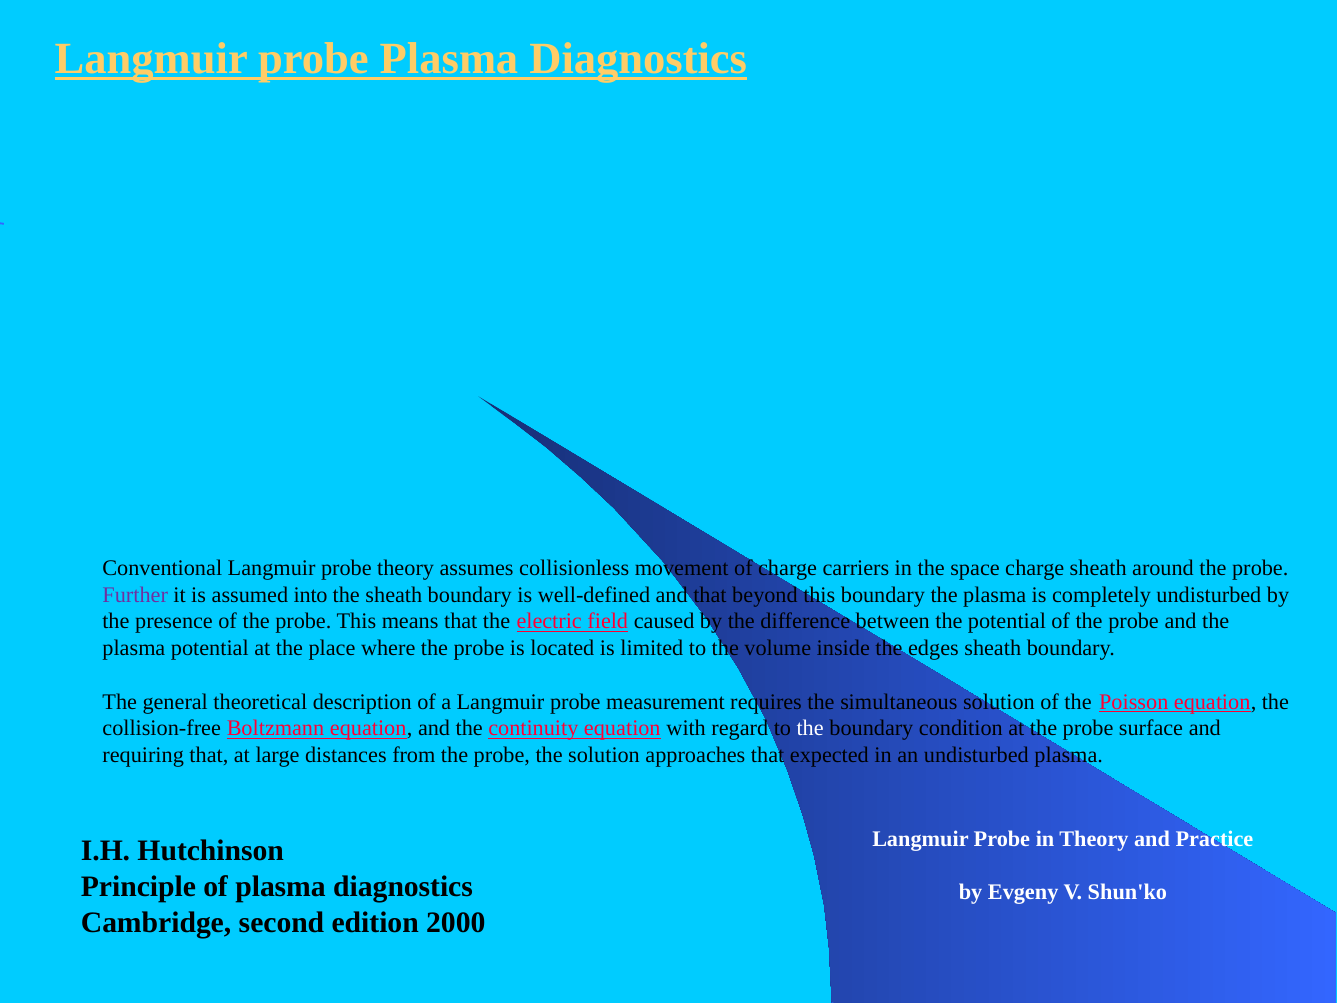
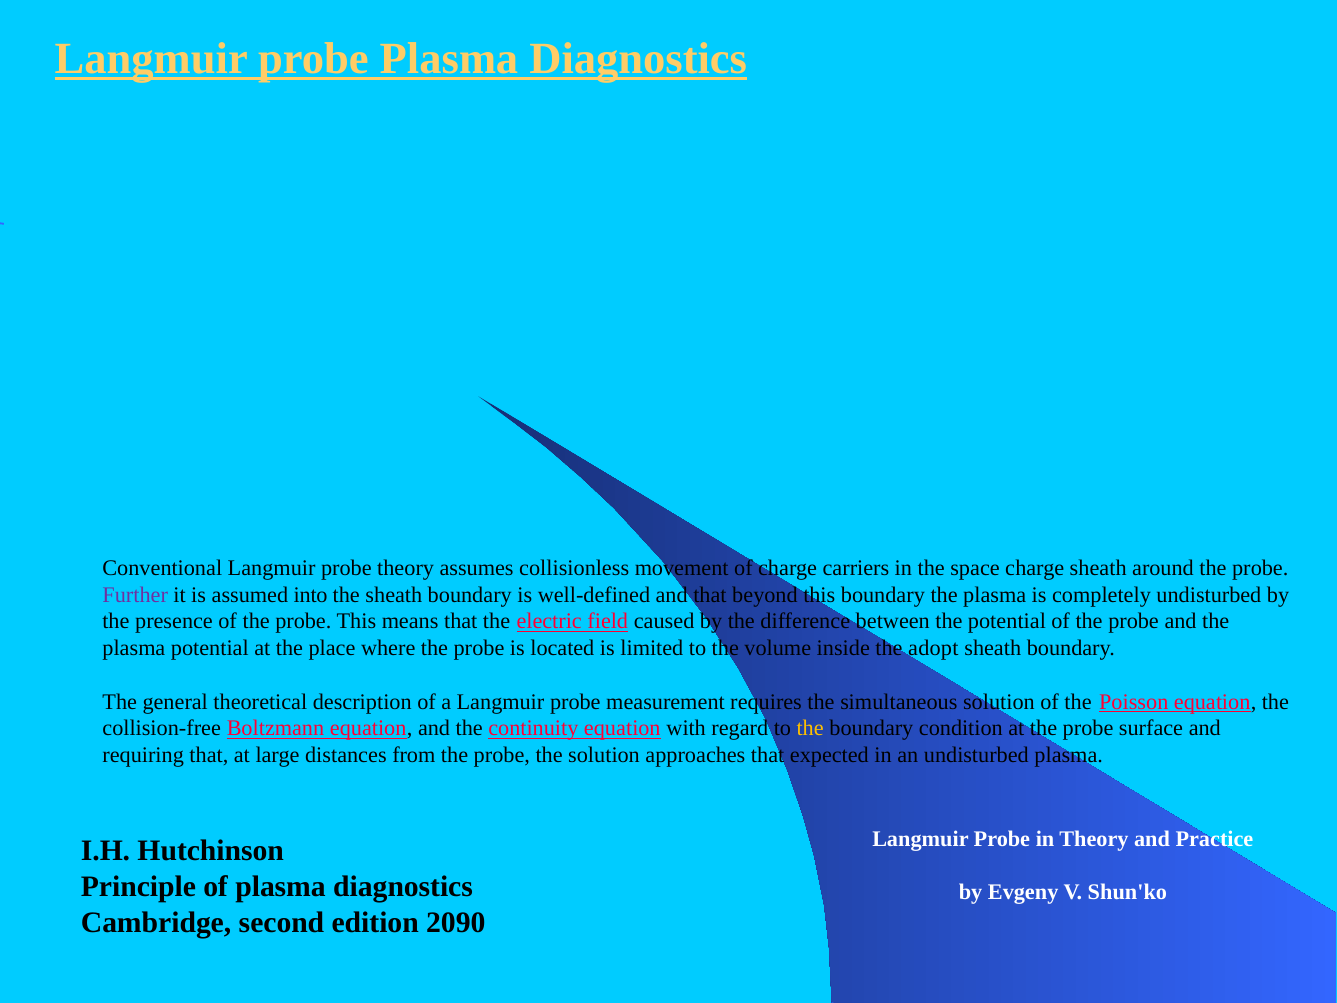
edges: edges -> adopt (933, 648)
the colour: white -> yellow (810, 728)
2000: 2000 -> 2090 (456, 922)
